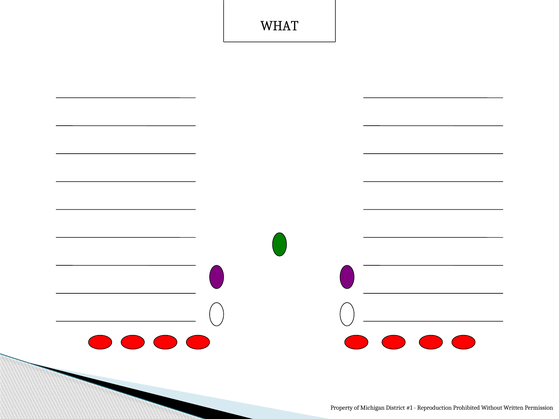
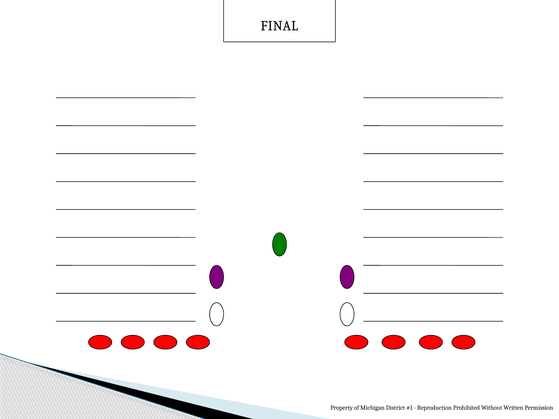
WHAT: WHAT -> FINAL (279, 26)
